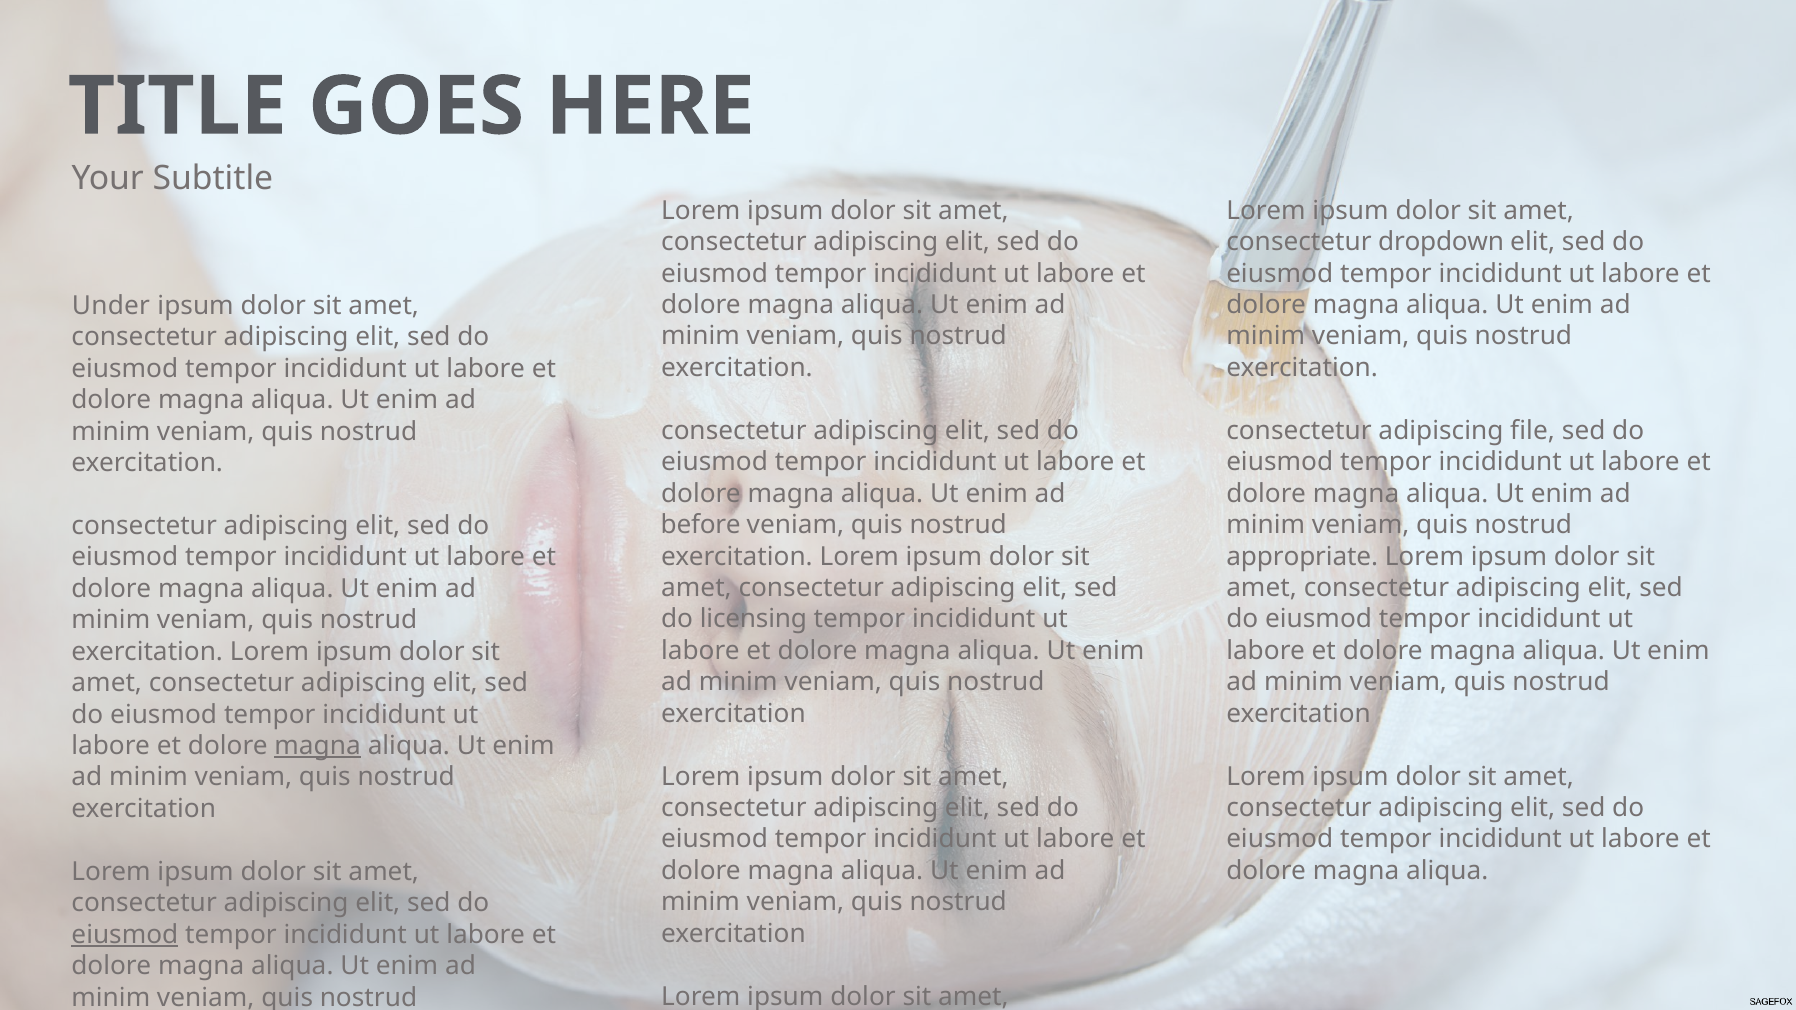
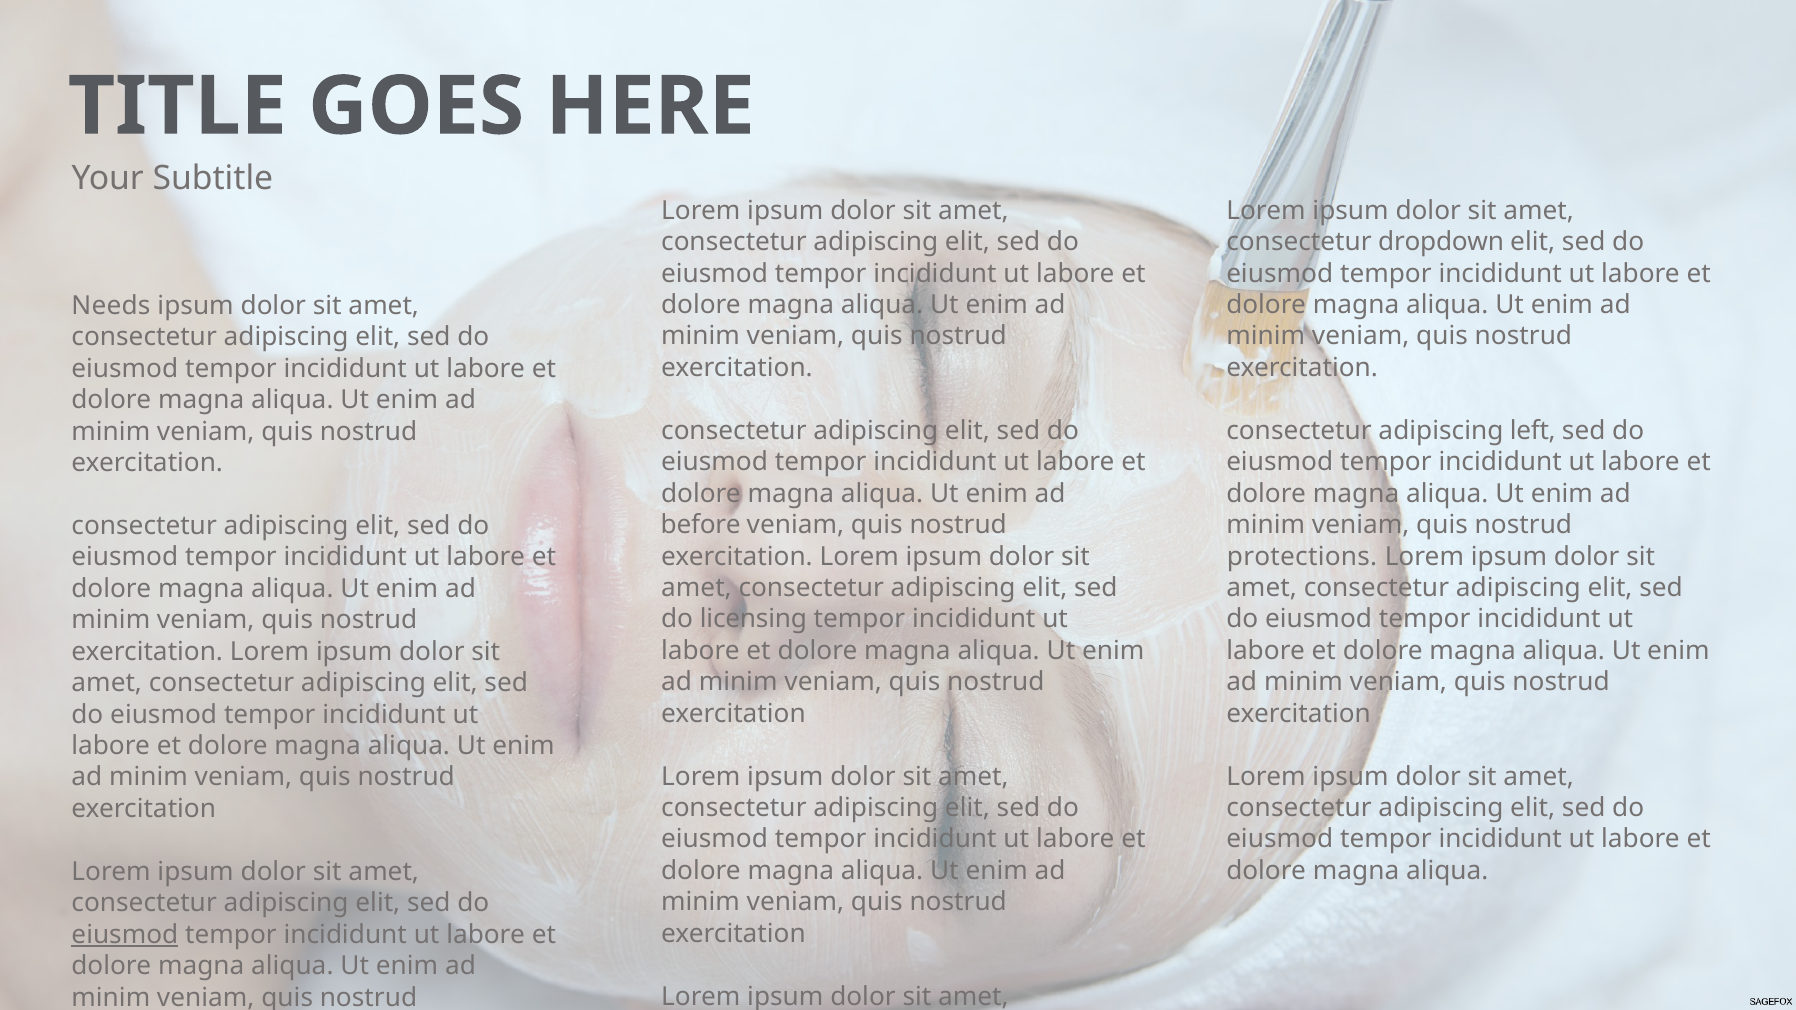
Under: Under -> Needs (111, 306)
file: file -> left (1533, 431)
appropriate: appropriate -> protections (1302, 557)
magna underline: present -> none (318, 746)
